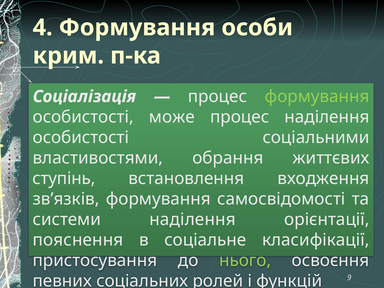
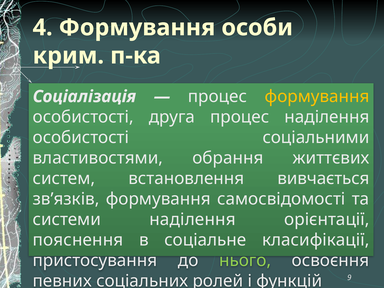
формування colour: light green -> yellow (317, 97)
може: може -> друга (172, 117)
ступінь: ступінь -> систем (64, 178)
входження: входження -> вивчається (323, 178)
